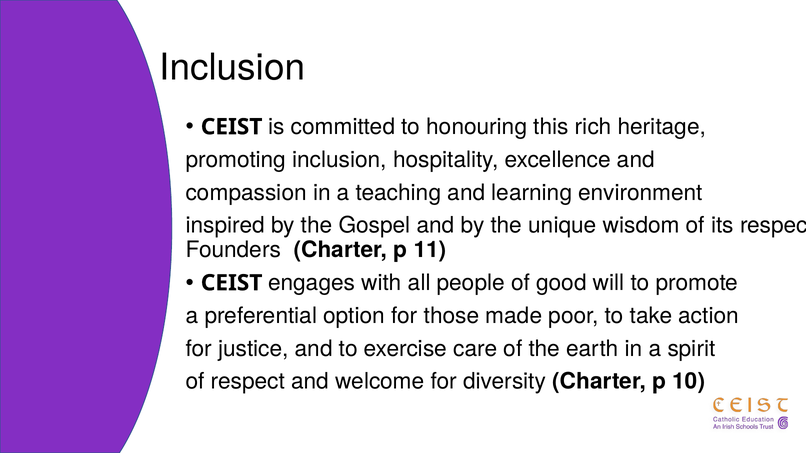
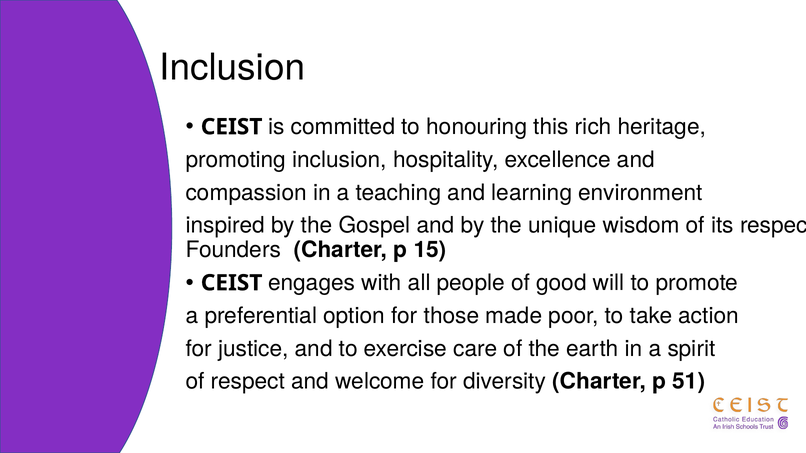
11: 11 -> 15 (430, 250)
10: 10 -> 51 (689, 382)
